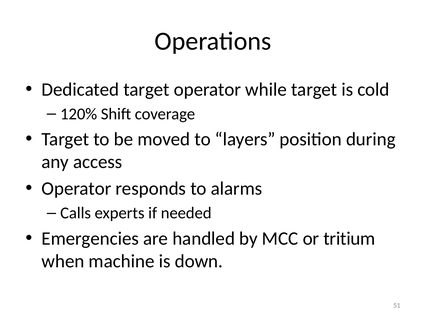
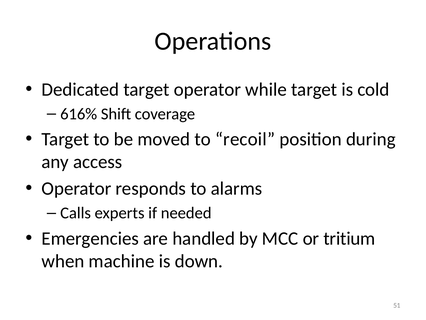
120%: 120% -> 616% (79, 114)
layers: layers -> recoil (245, 139)
